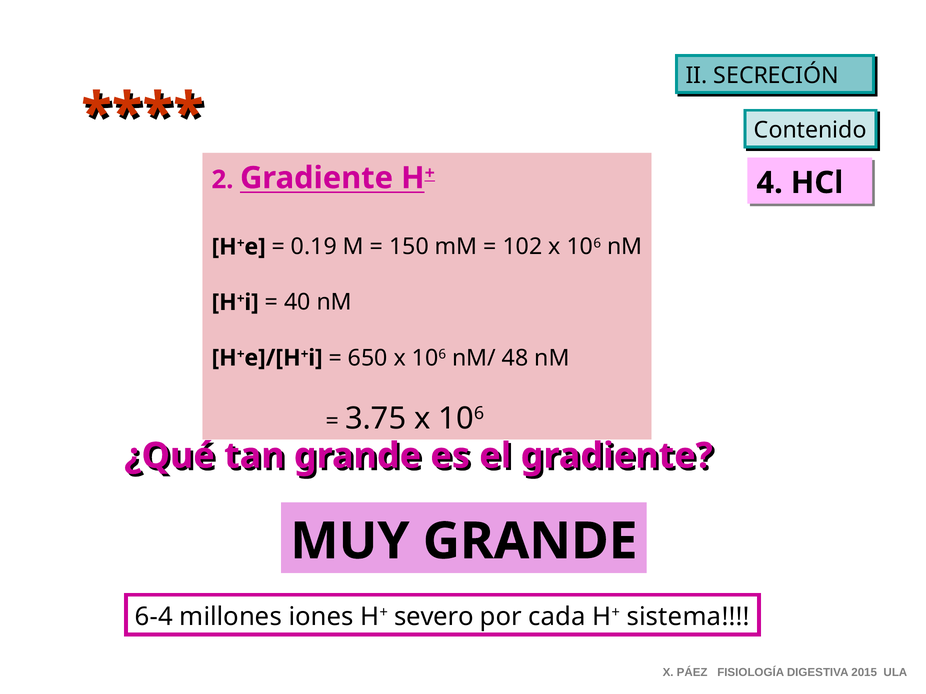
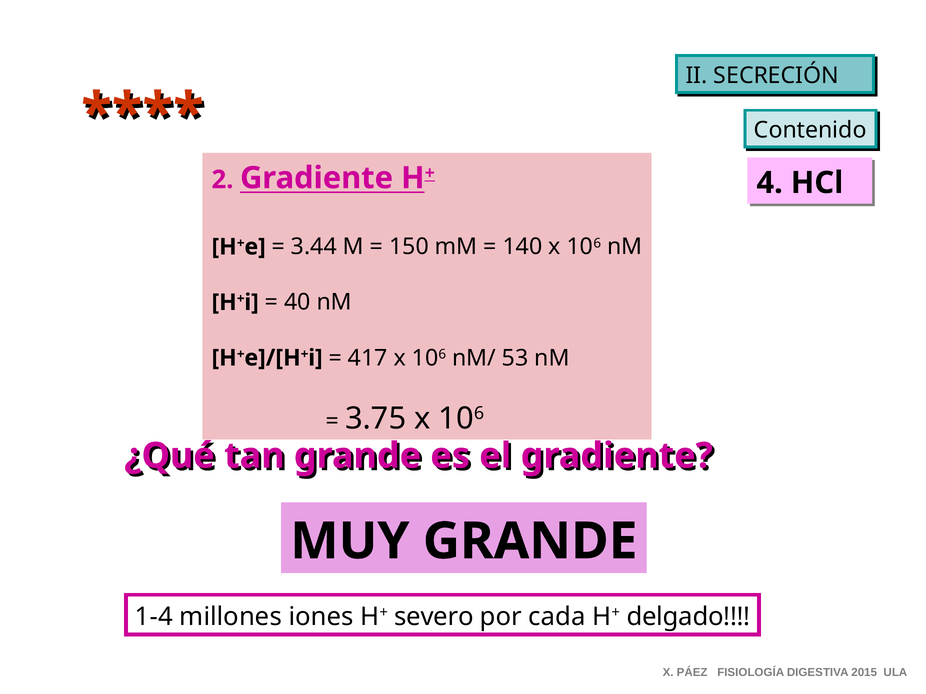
0.19: 0.19 -> 3.44 (314, 247)
102: 102 -> 140 (523, 247)
650: 650 -> 417 (368, 358)
48: 48 -> 53 (515, 358)
6-4: 6-4 -> 1-4 (154, 617)
sistema: sistema -> delgado (688, 617)
